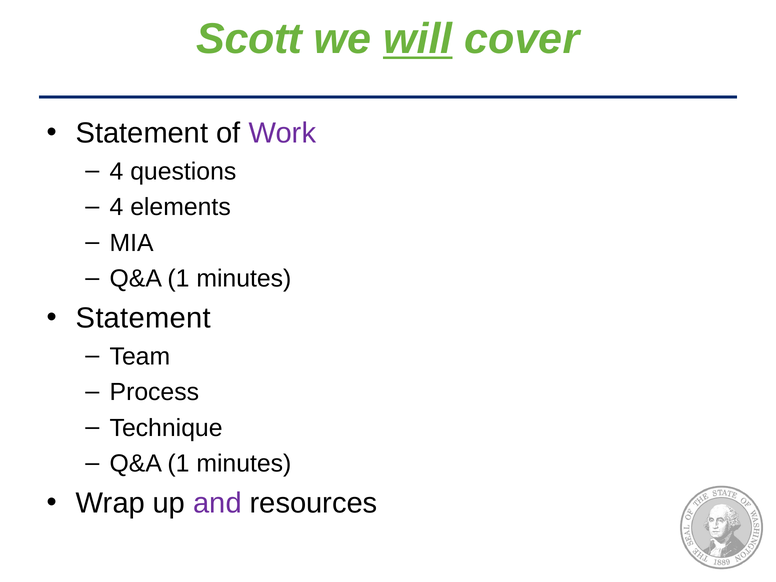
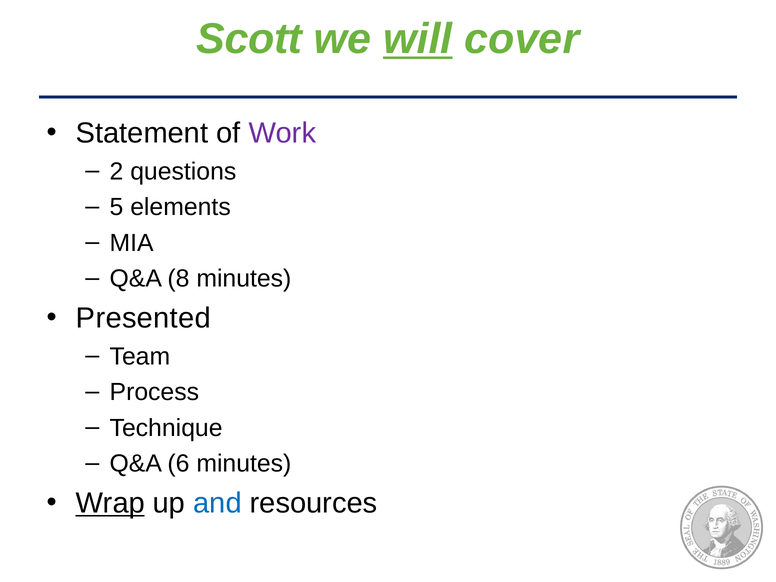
4: 4 -> 2 (117, 171)
4: 4 -> 5 (117, 207)
1: 1 -> 8 (178, 279)
Statement: Statement -> Presented (143, 318)
1: 1 -> 6 (178, 464)
Wrap underline: none -> present (110, 503)
and colour: purple -> blue (217, 503)
